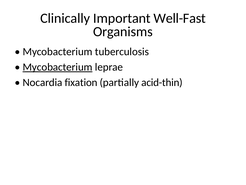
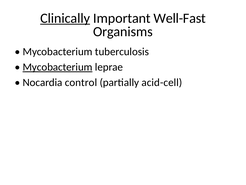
Clinically underline: none -> present (65, 18)
fixation: fixation -> control (81, 82)
acid-thin: acid-thin -> acid-cell (162, 82)
